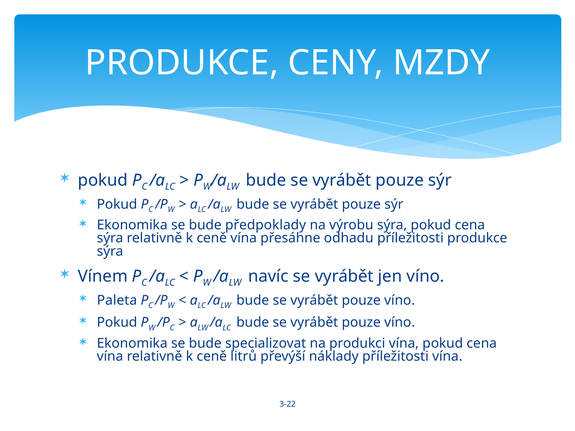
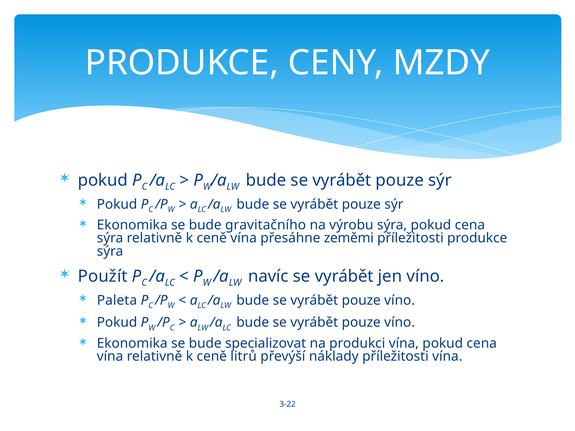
předpoklady: předpoklady -> gravitačního (266, 225)
odhadu: odhadu -> zeměmi (349, 238)
Vínem: Vínem -> Použít (103, 276)
